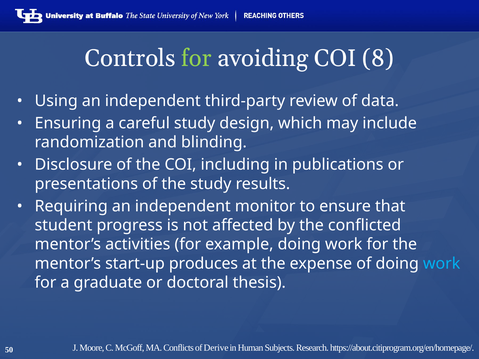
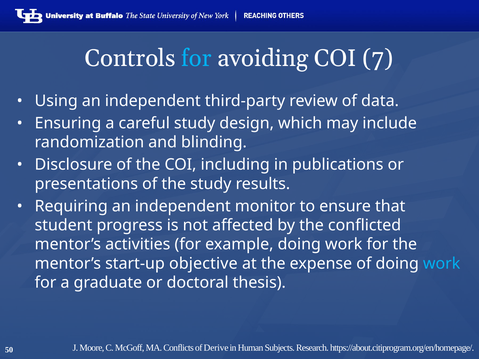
for colour: light green -> light blue (196, 58)
8: 8 -> 7 (378, 58)
produces: produces -> objective (203, 264)
